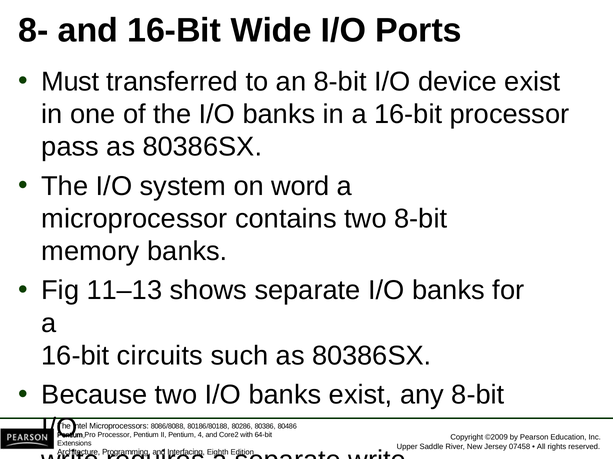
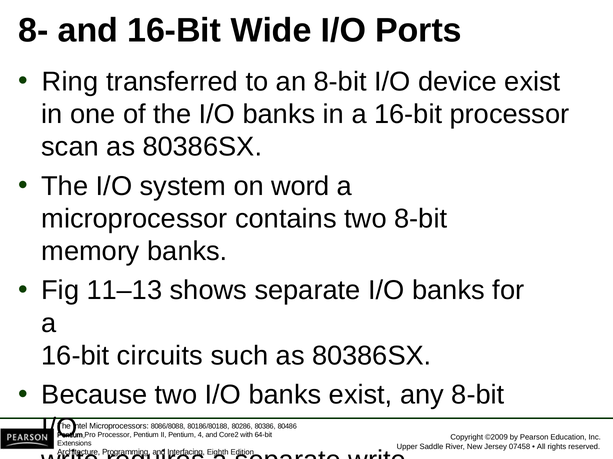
Must: Must -> Ring (70, 82)
pass: pass -> scan (70, 147)
